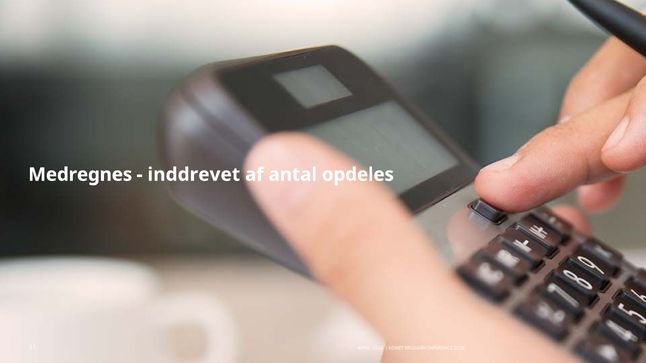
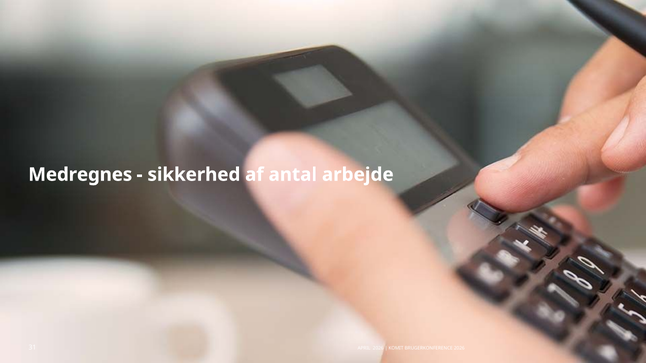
inddrevet: inddrevet -> sikkerhed (194, 175)
opdeles: opdeles -> arbejde (358, 175)
